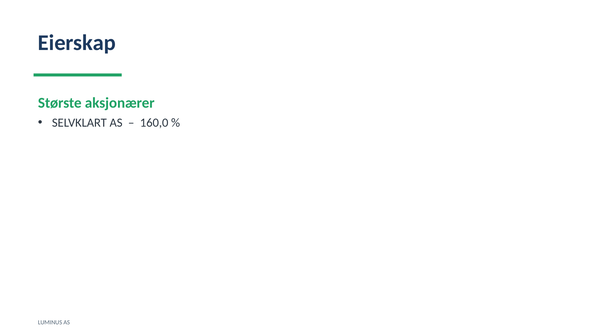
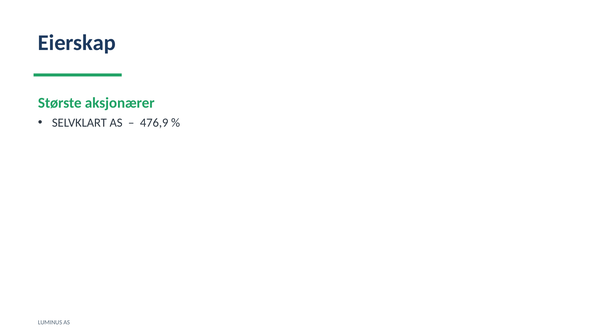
160,0: 160,0 -> 476,9 (154, 123)
